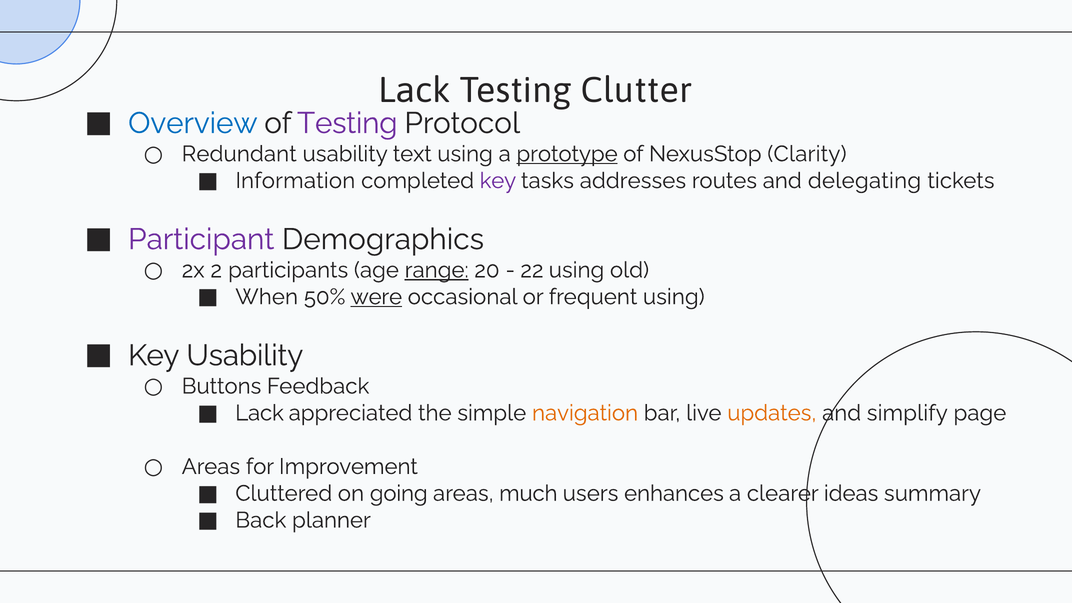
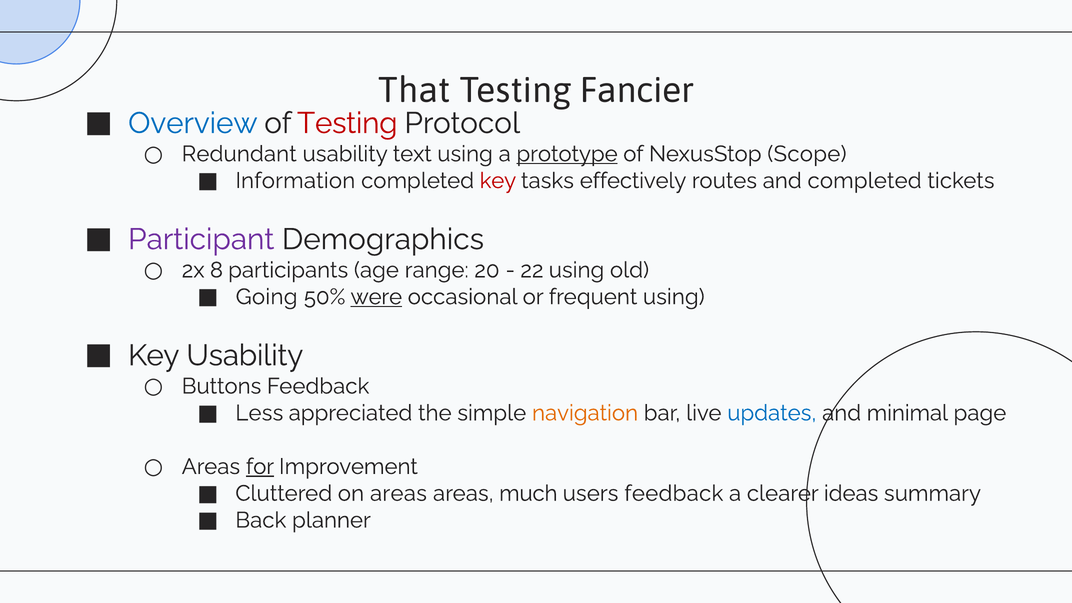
Lack: Lack -> That (414, 90)
Clutter: Clutter -> Fancier (637, 90)
Testing colour: purple -> red (347, 123)
Clarity: Clarity -> Scope (807, 154)
key colour: purple -> red (498, 181)
addresses: addresses -> effectively (633, 181)
and delegating: delegating -> completed (865, 181)
2: 2 -> 8 (216, 270)
range underline: present -> none (437, 270)
When: When -> Going (267, 297)
Lack: Lack -> Less (259, 413)
updates colour: orange -> blue (772, 413)
simplify: simplify -> minimal (907, 413)
for underline: none -> present (260, 467)
on going: going -> areas (398, 493)
users enhances: enhances -> feedback (674, 493)
